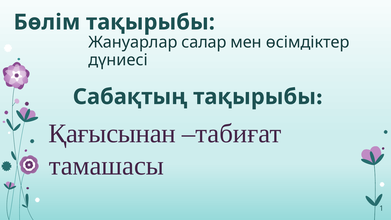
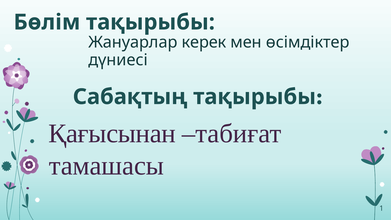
салар: салар -> керек (204, 42)
